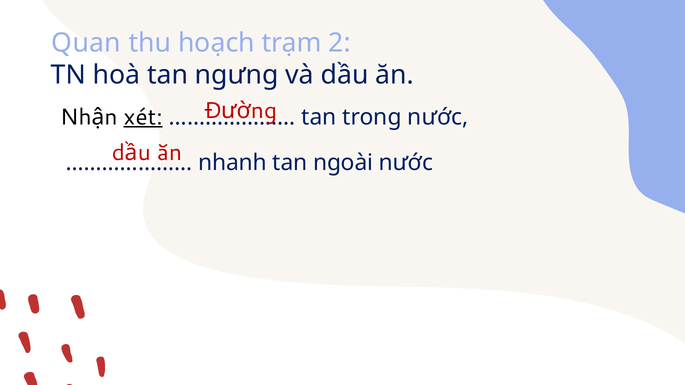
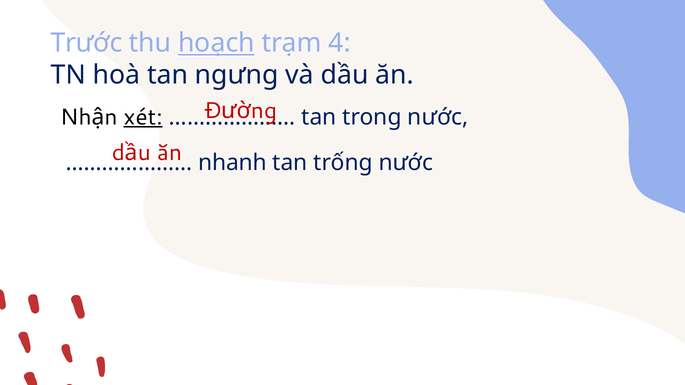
Quan: Quan -> Trước (86, 43)
hoạch underline: none -> present (216, 43)
2: 2 -> 4 (340, 43)
ngoài: ngoài -> trống (343, 163)
